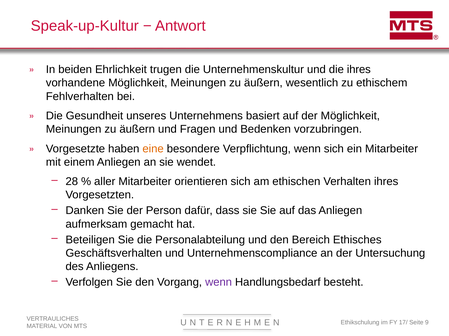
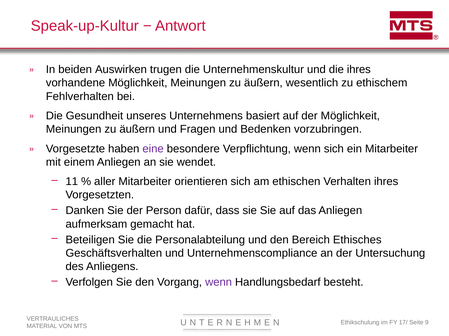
Ehrlichkeit: Ehrlichkeit -> Auswirken (121, 70)
eine colour: orange -> purple (153, 149)
28: 28 -> 11 (72, 182)
